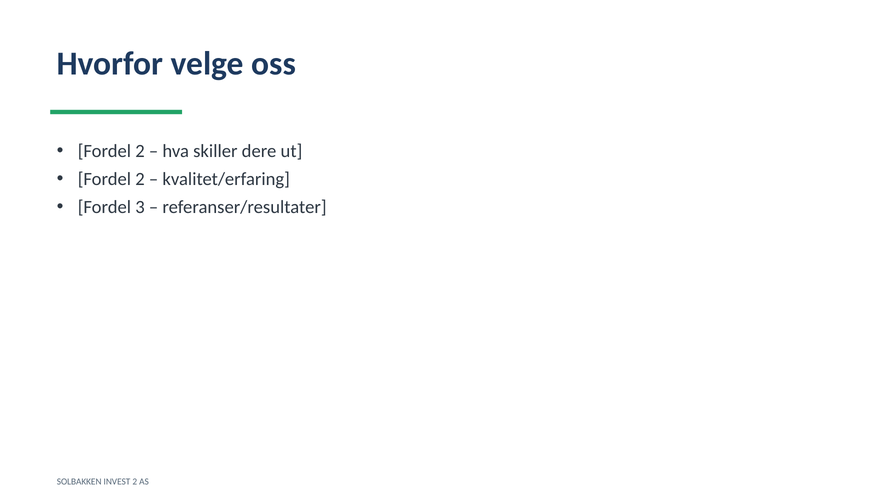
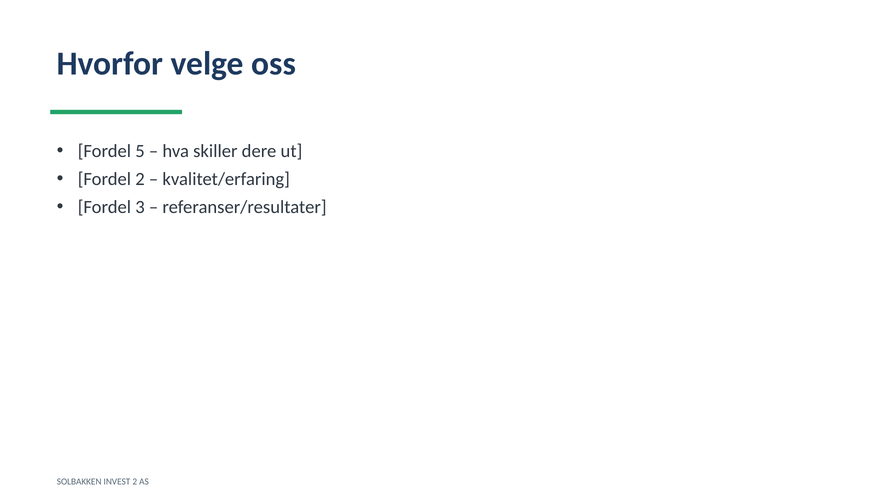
2: 2 -> 5 (140, 151)
